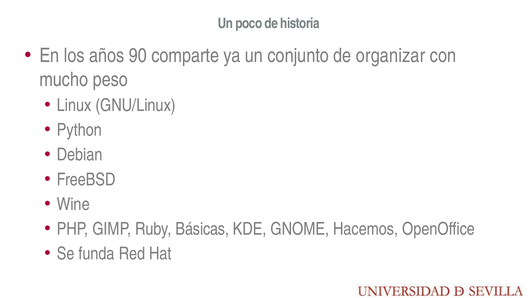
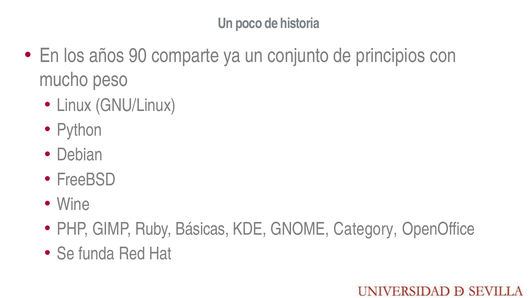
organizar: organizar -> principios (391, 56)
Hacemos: Hacemos -> Category (366, 229)
